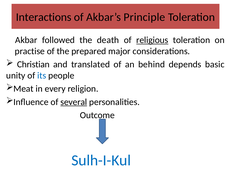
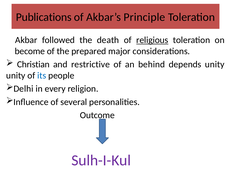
Interactions: Interactions -> Publications (44, 17)
practise: practise -> become (30, 51)
translated: translated -> restrictive (91, 65)
depends basic: basic -> unity (215, 65)
Meat: Meat -> Delhi (23, 89)
several underline: present -> none (74, 102)
Sulh-I-Kul colour: blue -> purple (101, 161)
